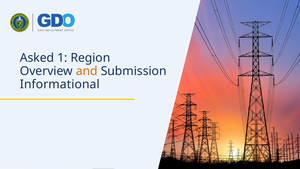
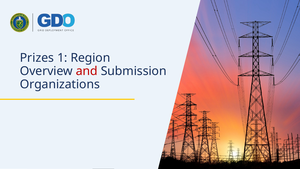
Asked: Asked -> Prizes (37, 58)
and colour: orange -> red (87, 71)
Informational: Informational -> Organizations (60, 84)
